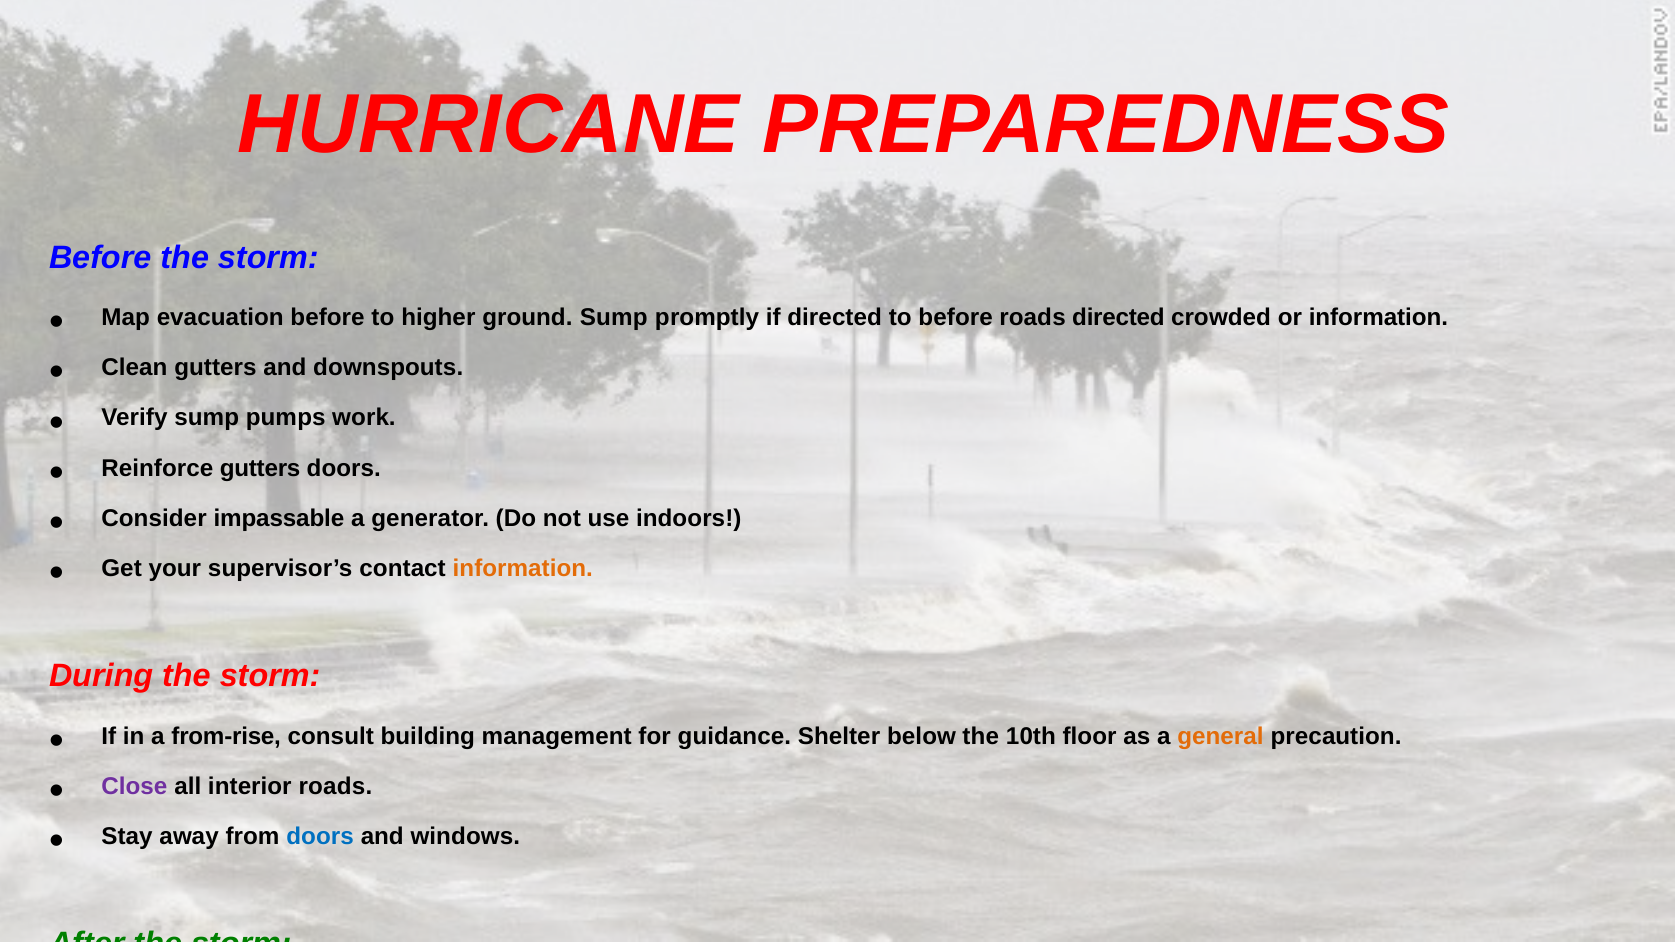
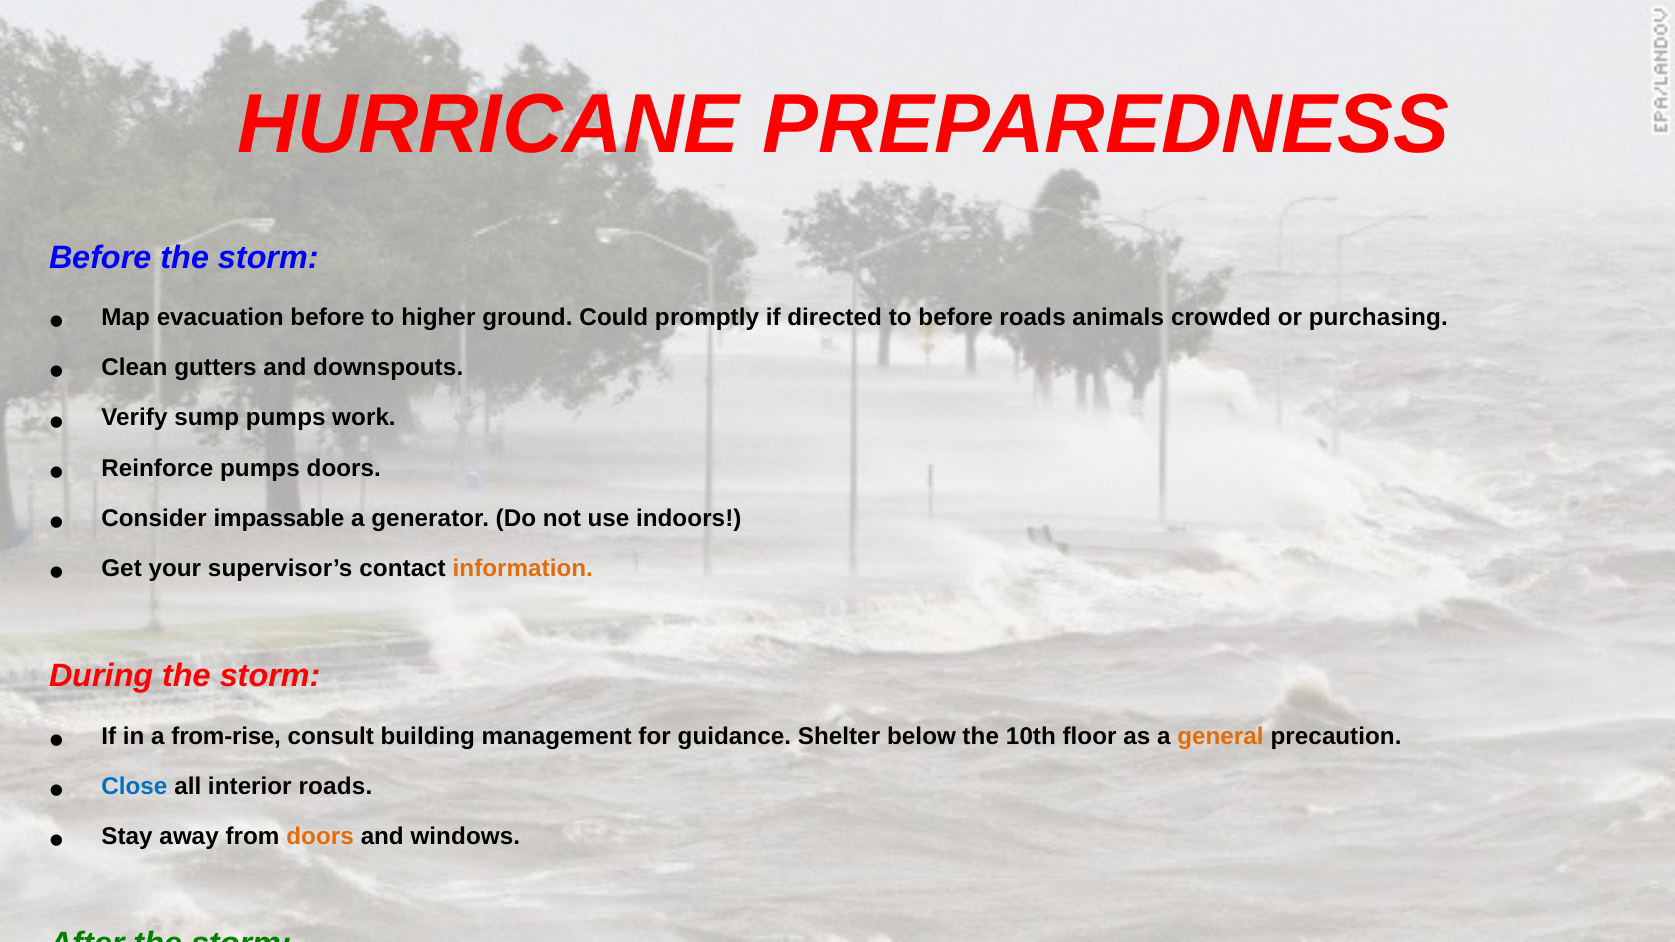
ground Sump: Sump -> Could (614, 317)
roads directed: directed -> animals (1118, 317)
or information: information -> purchasing (1378, 317)
Reinforce gutters: gutters -> pumps (260, 468)
Close colour: purple -> blue (134, 786)
doors colour: blue -> orange (320, 837)
